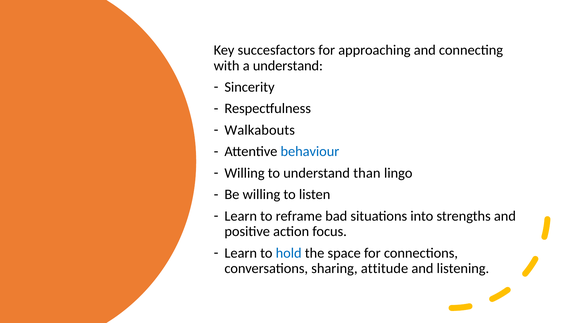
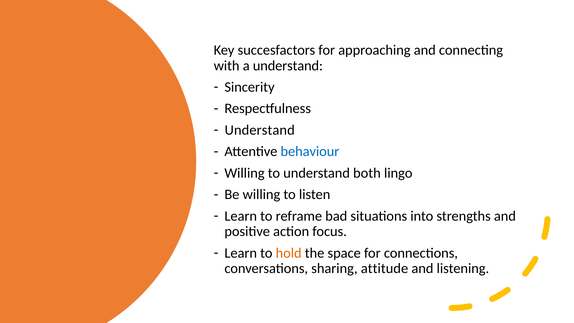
Walkabouts: Walkabouts -> Understand (260, 130)
than: than -> both (367, 173)
hold colour: blue -> orange (289, 253)
